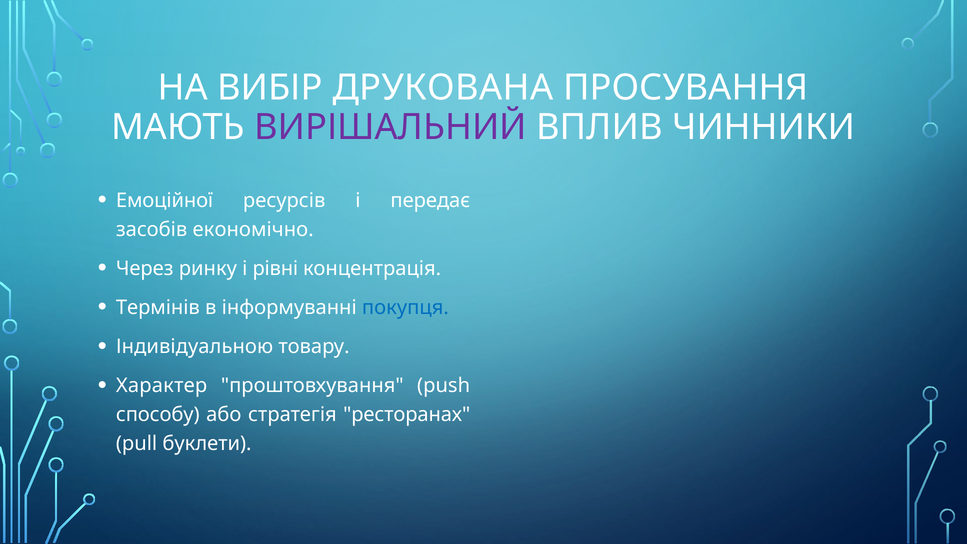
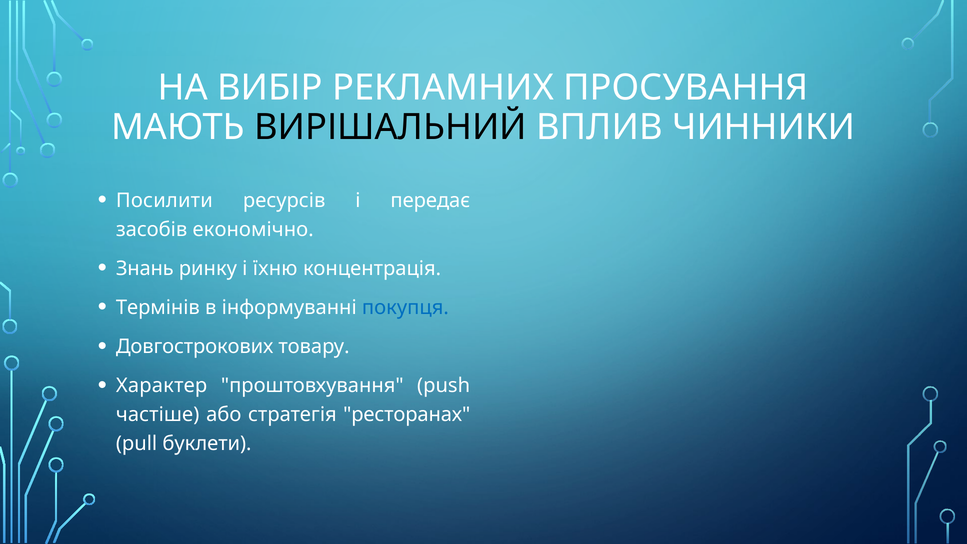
ДРУКОВАНА: ДРУКОВАНА -> РЕКЛАМНИХ (443, 88)
ВИРІШАЛЬНИЙ colour: purple -> black (391, 127)
Емоційної: Емоційної -> Посилити (164, 200)
Через: Через -> Знань (145, 268)
рівні: рівні -> їхню (275, 268)
Індивідуальною: Індивідуальною -> Довгострокових (195, 347)
способу: способу -> частіше (158, 415)
